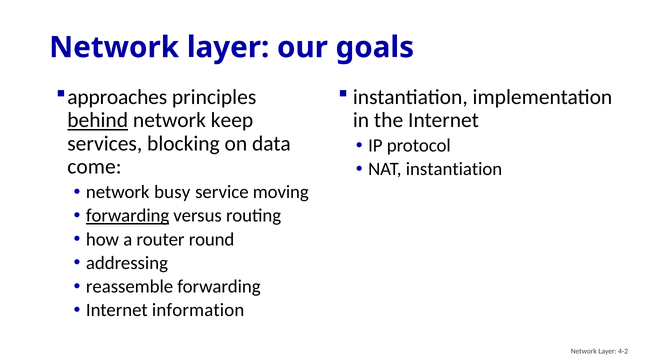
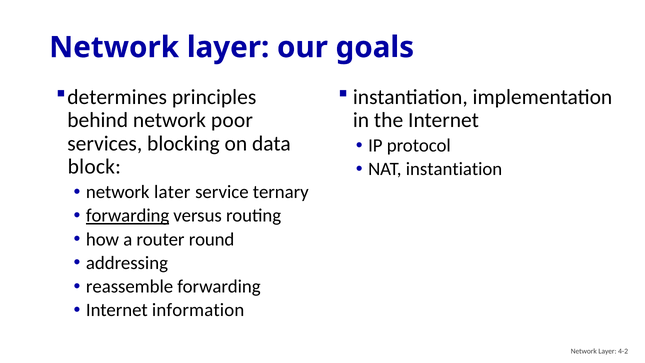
approaches: approaches -> determines (117, 97)
behind underline: present -> none (98, 120)
keep: keep -> poor (232, 120)
come: come -> block (94, 167)
busy: busy -> later (172, 192)
moving: moving -> ternary (281, 192)
